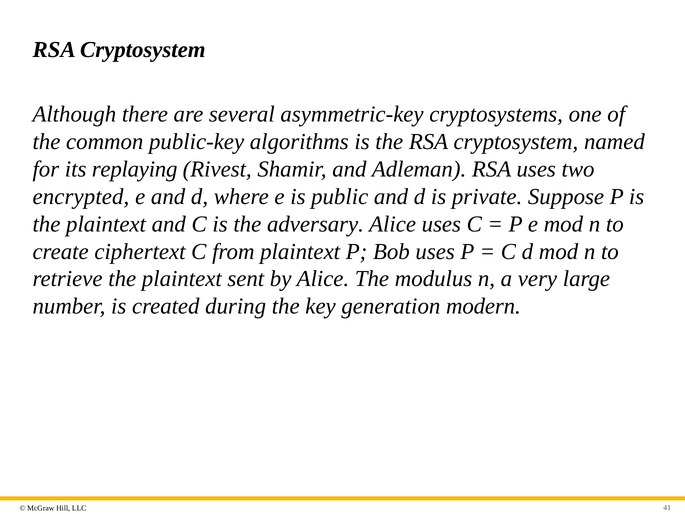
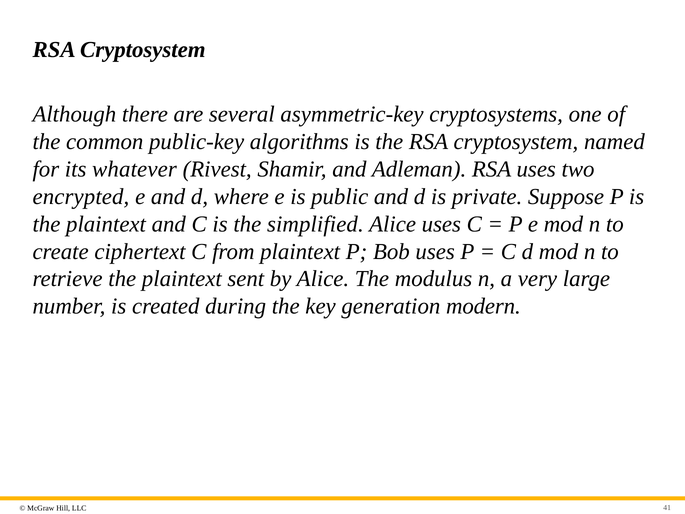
replaying: replaying -> whatever (134, 169)
adversary: adversary -> simplified (315, 224)
